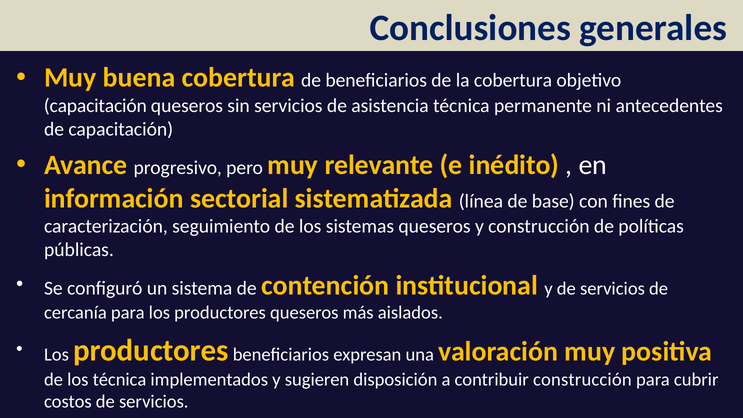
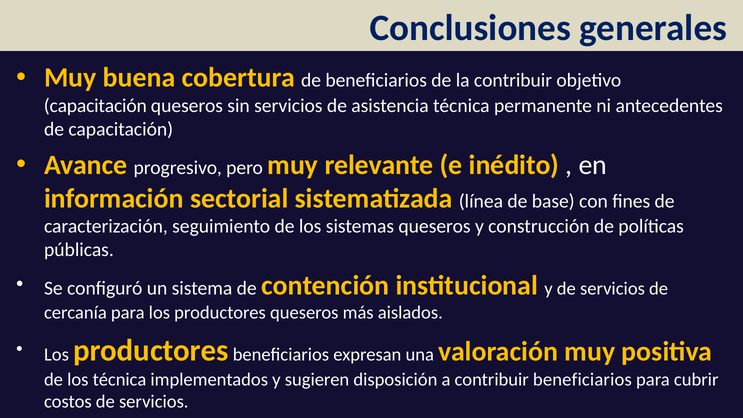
la cobertura: cobertura -> contribuir (513, 80)
contribuir construcción: construcción -> beneficiarios (582, 379)
